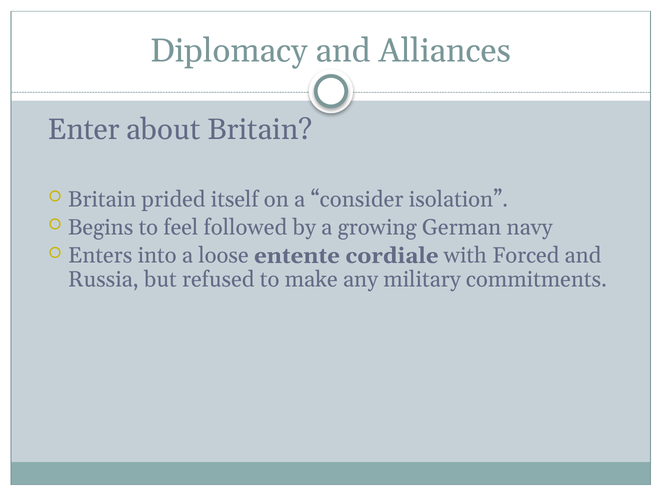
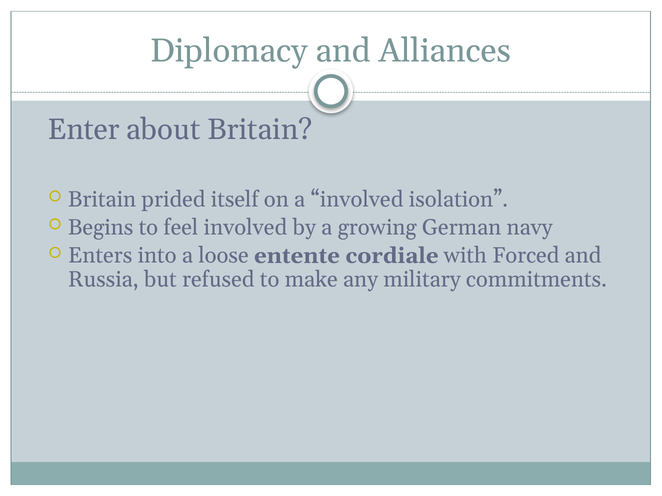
a consider: consider -> involved (357, 199)
feel followed: followed -> involved (245, 228)
